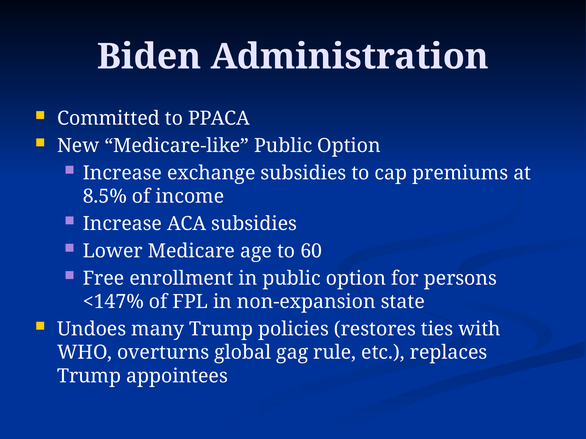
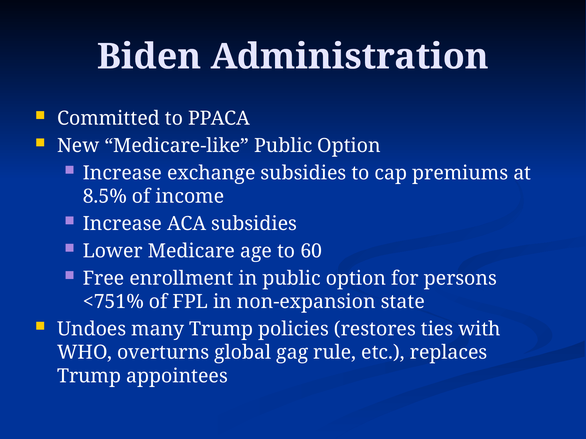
<147%: <147% -> <751% (113, 302)
